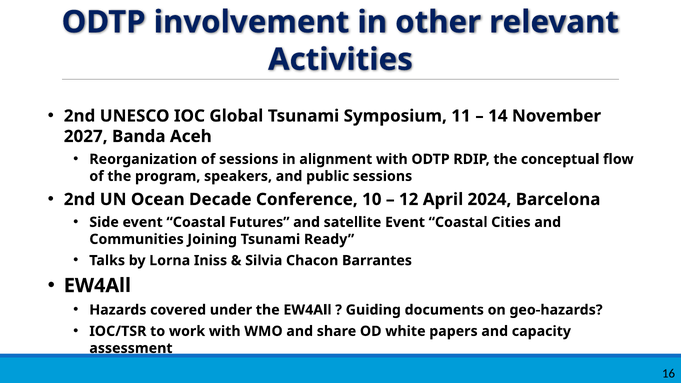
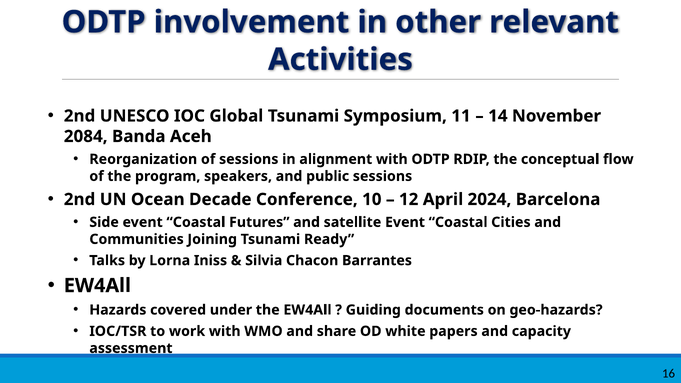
2027: 2027 -> 2084 (86, 136)
